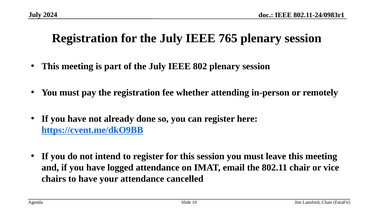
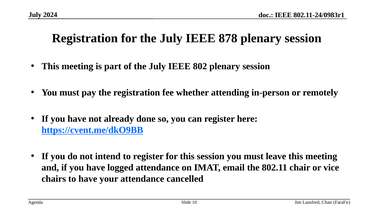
765: 765 -> 878 (228, 38)
